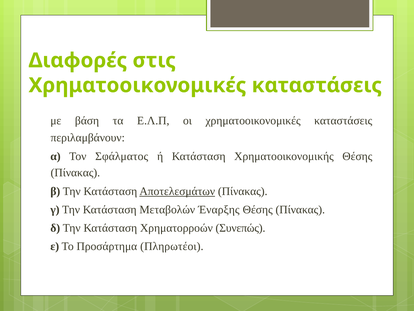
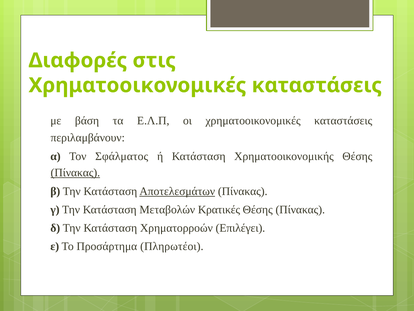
Πίνακας underline: none -> present (75, 173)
Έναρξης: Έναρξης -> Κρατικές (219, 209)
Συνεπώς: Συνεπώς -> Επιλέγει (240, 228)
